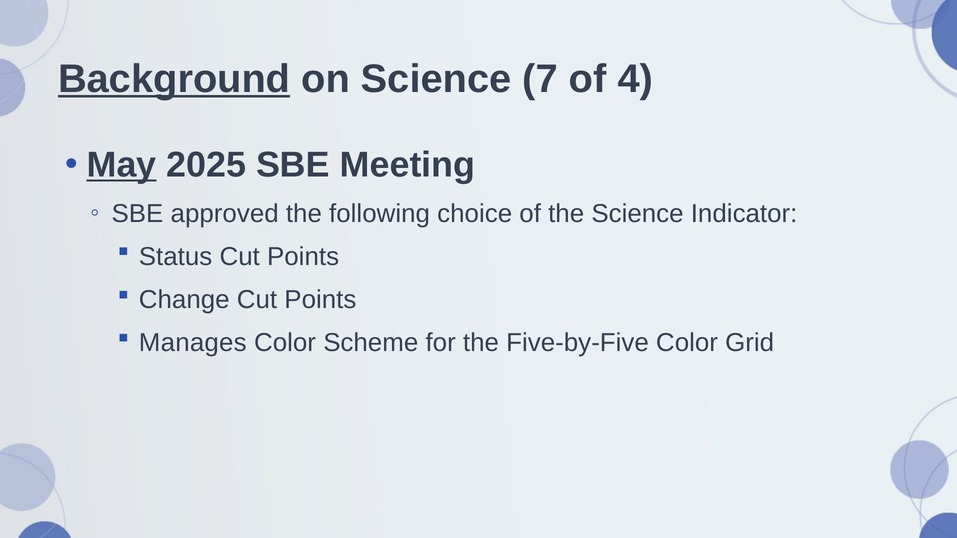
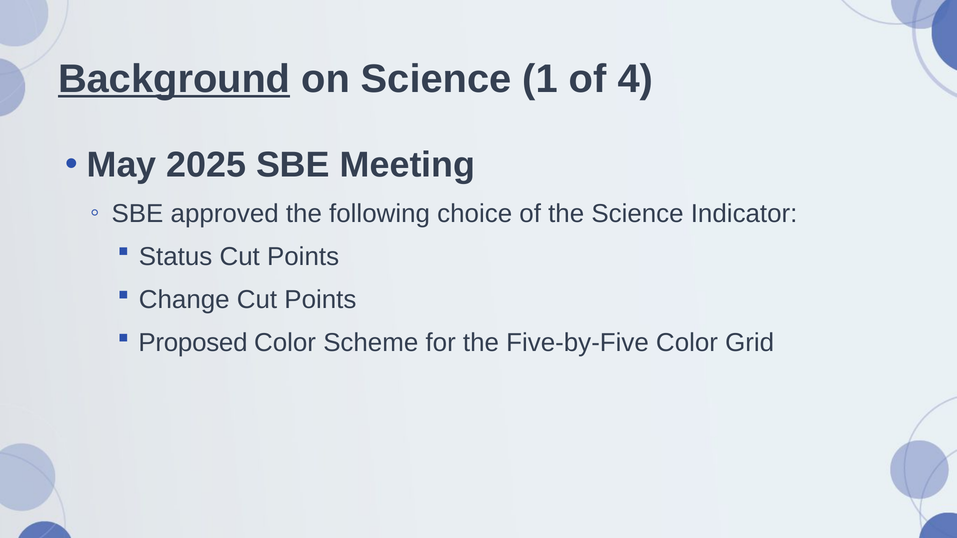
7: 7 -> 1 (540, 79)
May underline: present -> none (122, 165)
Manages: Manages -> Proposed (193, 343)
